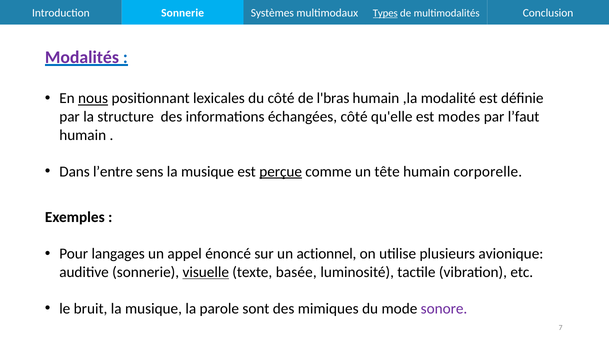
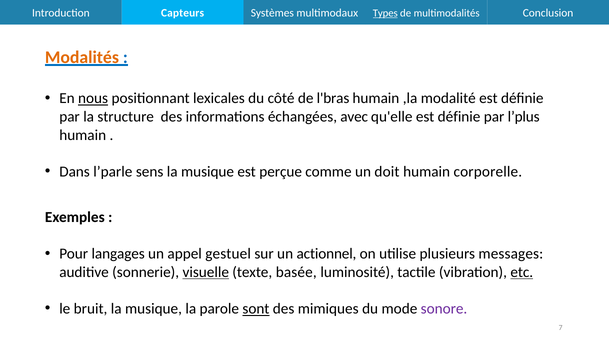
Introduction Sonnerie: Sonnerie -> Capteurs (183, 13)
Modalités colour: purple -> orange (82, 57)
échangées côté: côté -> avec (354, 117)
qu'elle est modes: modes -> définie (459, 117)
l’faut: l’faut -> l’plus (524, 117)
l’entre: l’entre -> l’parle (113, 171)
perçue underline: present -> none (281, 171)
tête: tête -> doit (387, 171)
énoncé: énoncé -> gestuel (228, 254)
avionique: avionique -> messages (511, 254)
etc underline: none -> present (522, 272)
sont underline: none -> present (256, 308)
